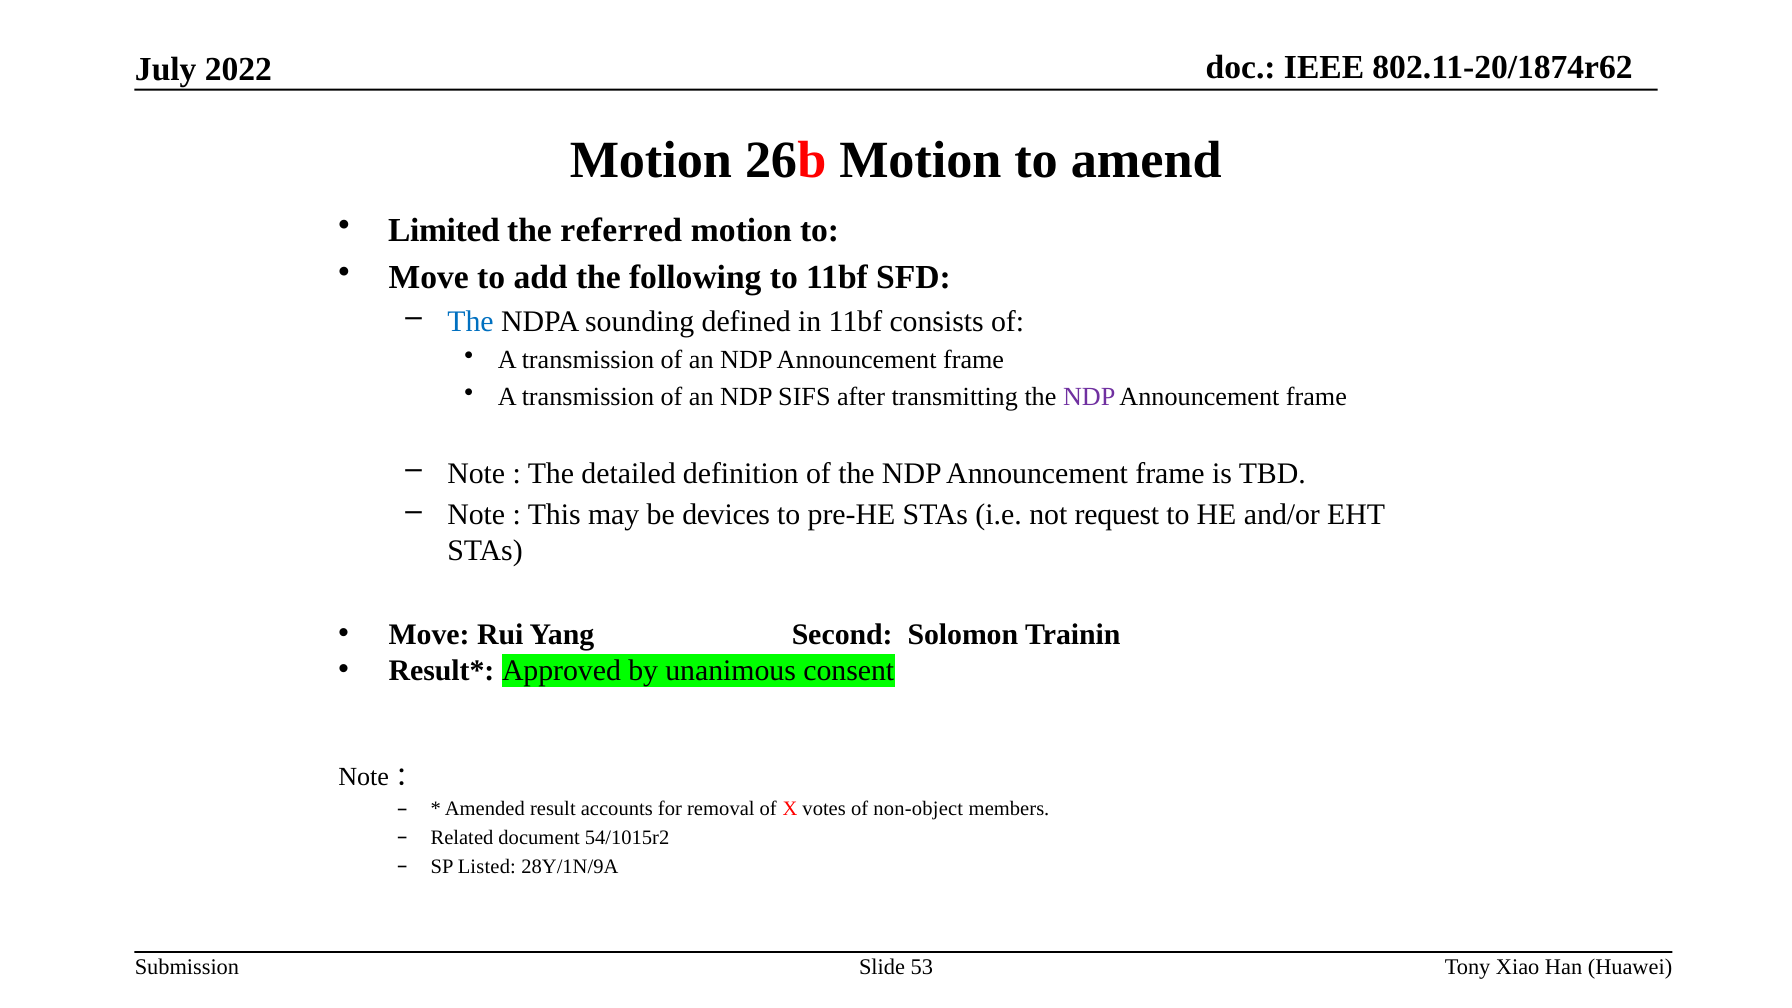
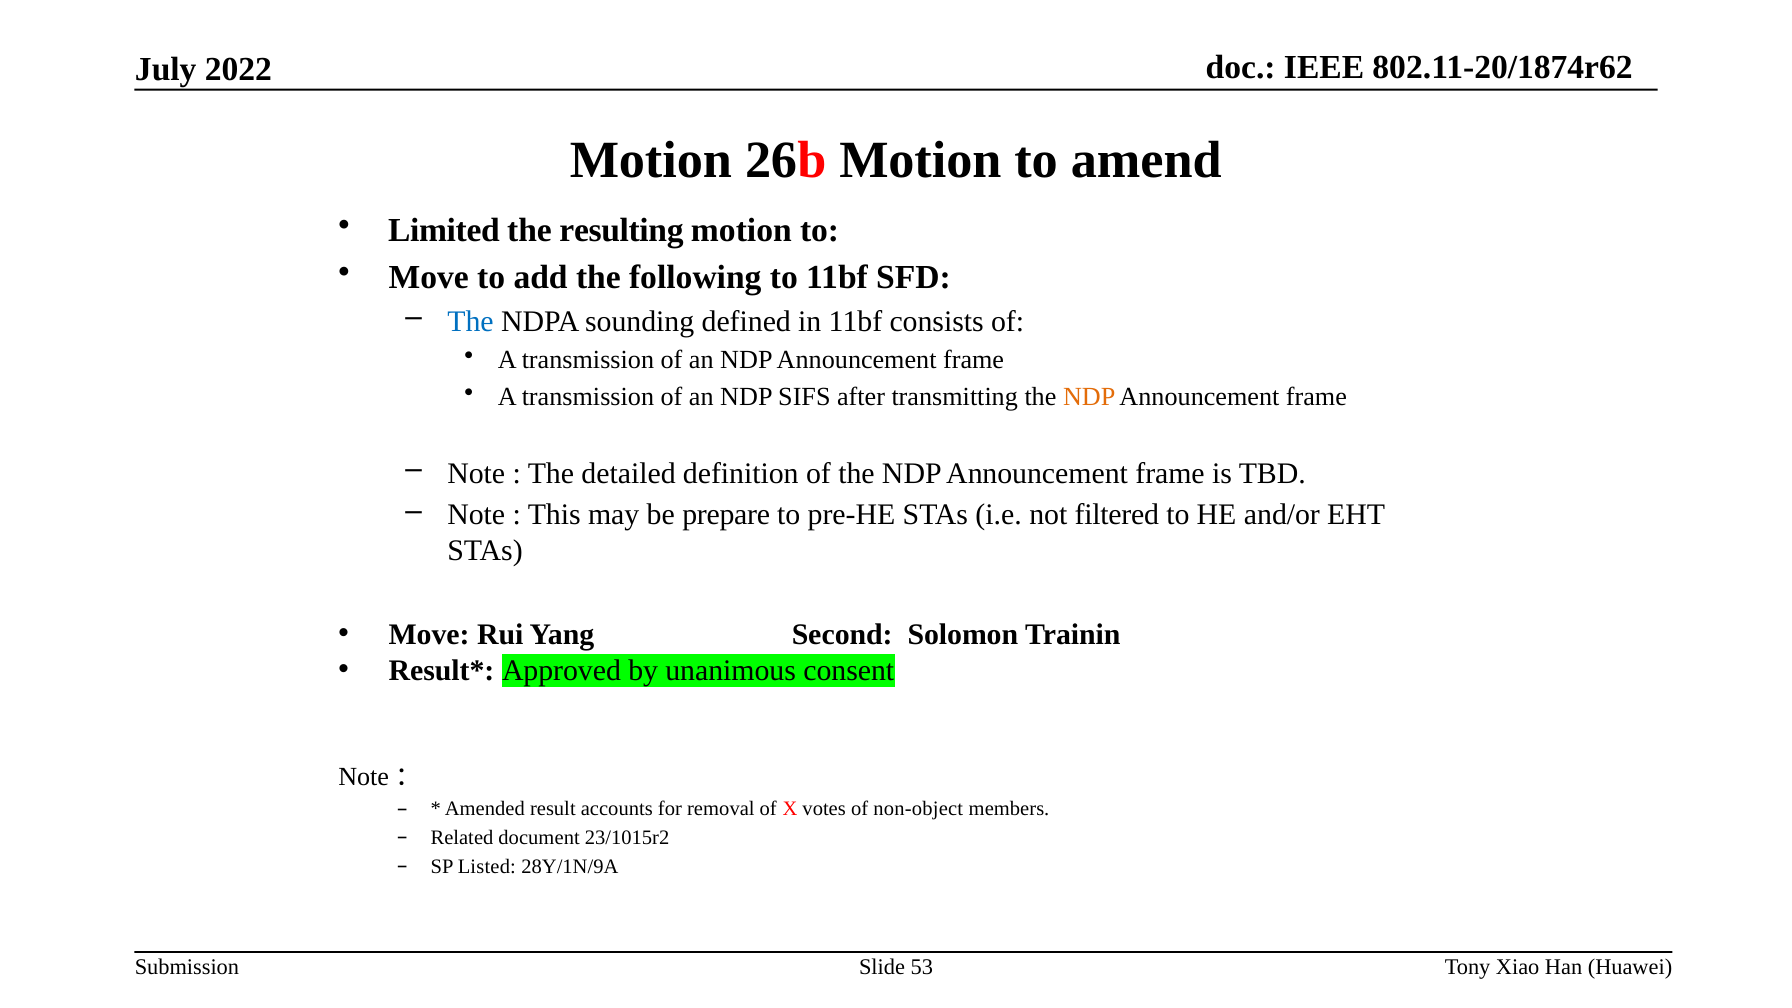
referred: referred -> resulting (622, 231)
NDP colour: purple -> orange (1089, 397)
devices: devices -> prepare (726, 515)
request: request -> filtered (1117, 515)
54/1015r2: 54/1015r2 -> 23/1015r2 (627, 837)
